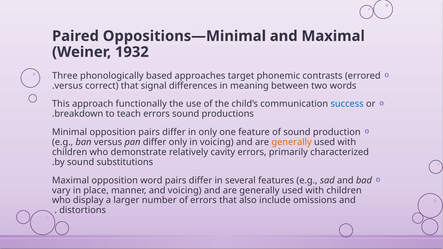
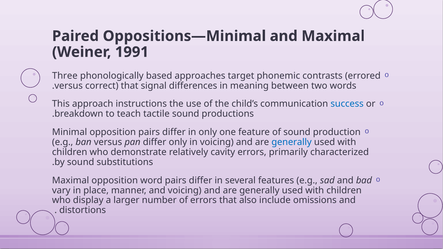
1932: 1932 -> 1991 (132, 52)
functionally: functionally -> instructions (141, 104)
teach errors: errors -> tactile (156, 114)
generally colour: orange -> blue (292, 142)
